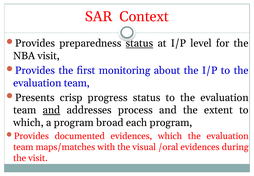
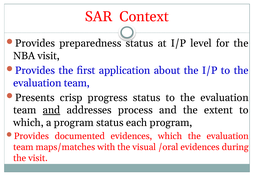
status underline: present -> none (139, 43)
monitoring: monitoring -> application (125, 70)
program broad: broad -> status (110, 123)
